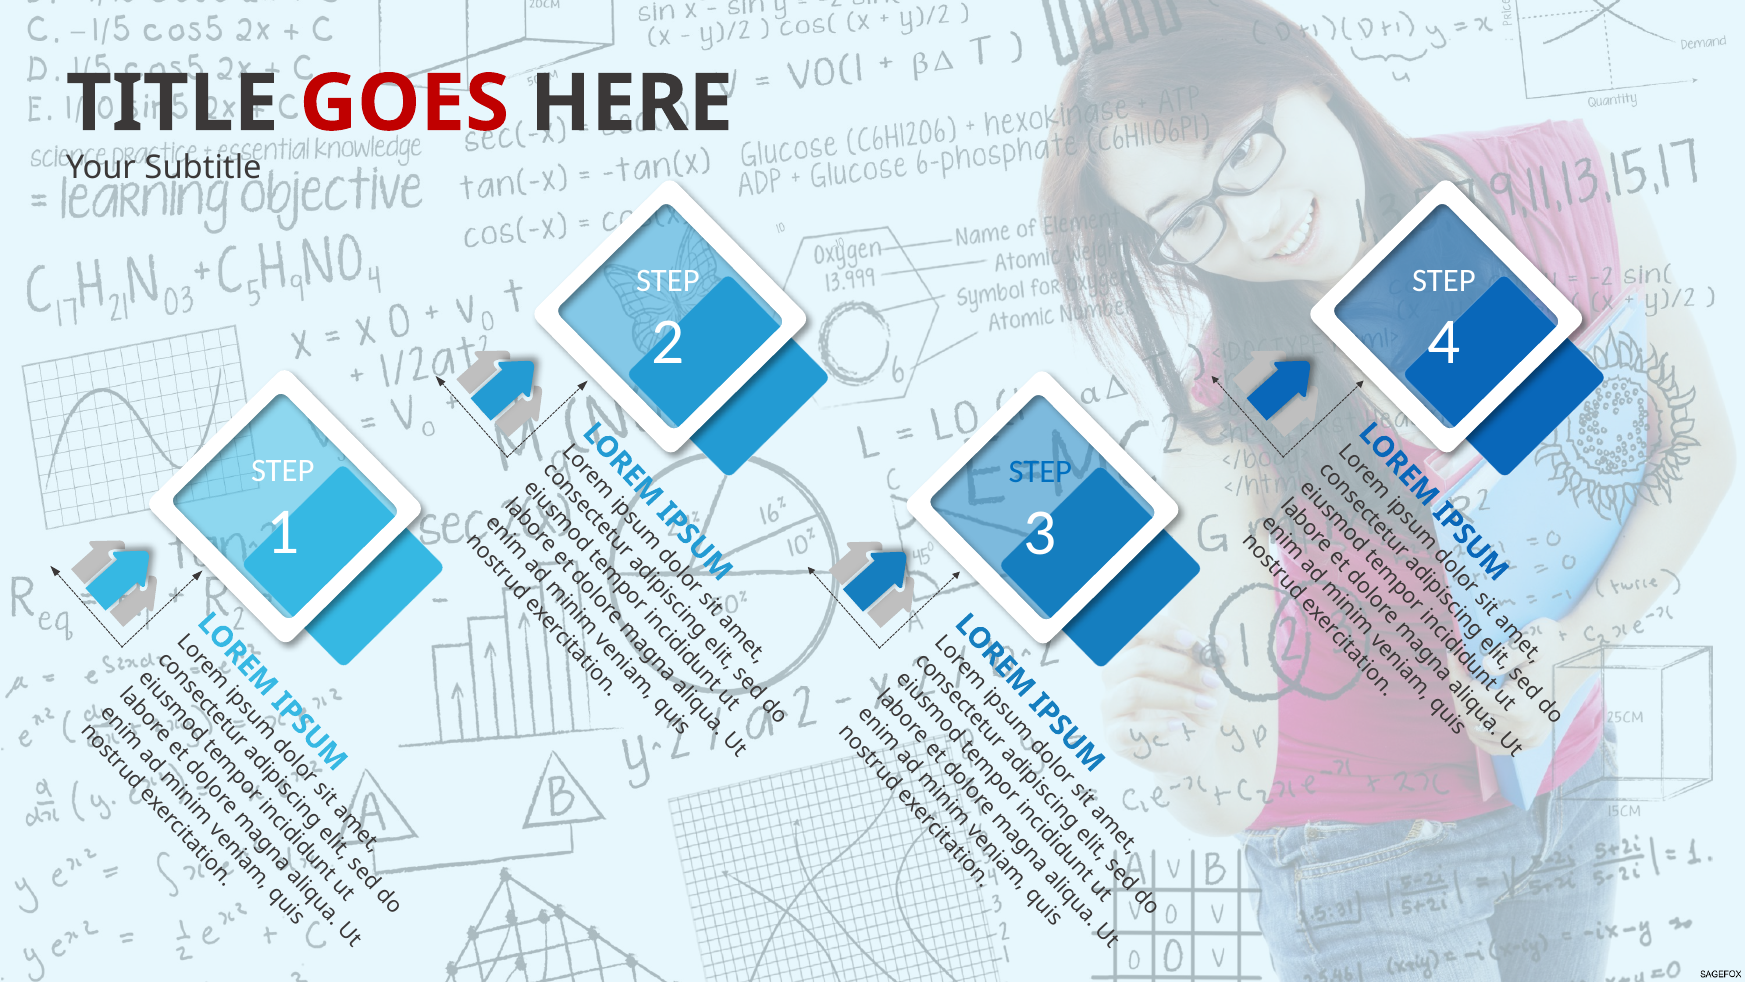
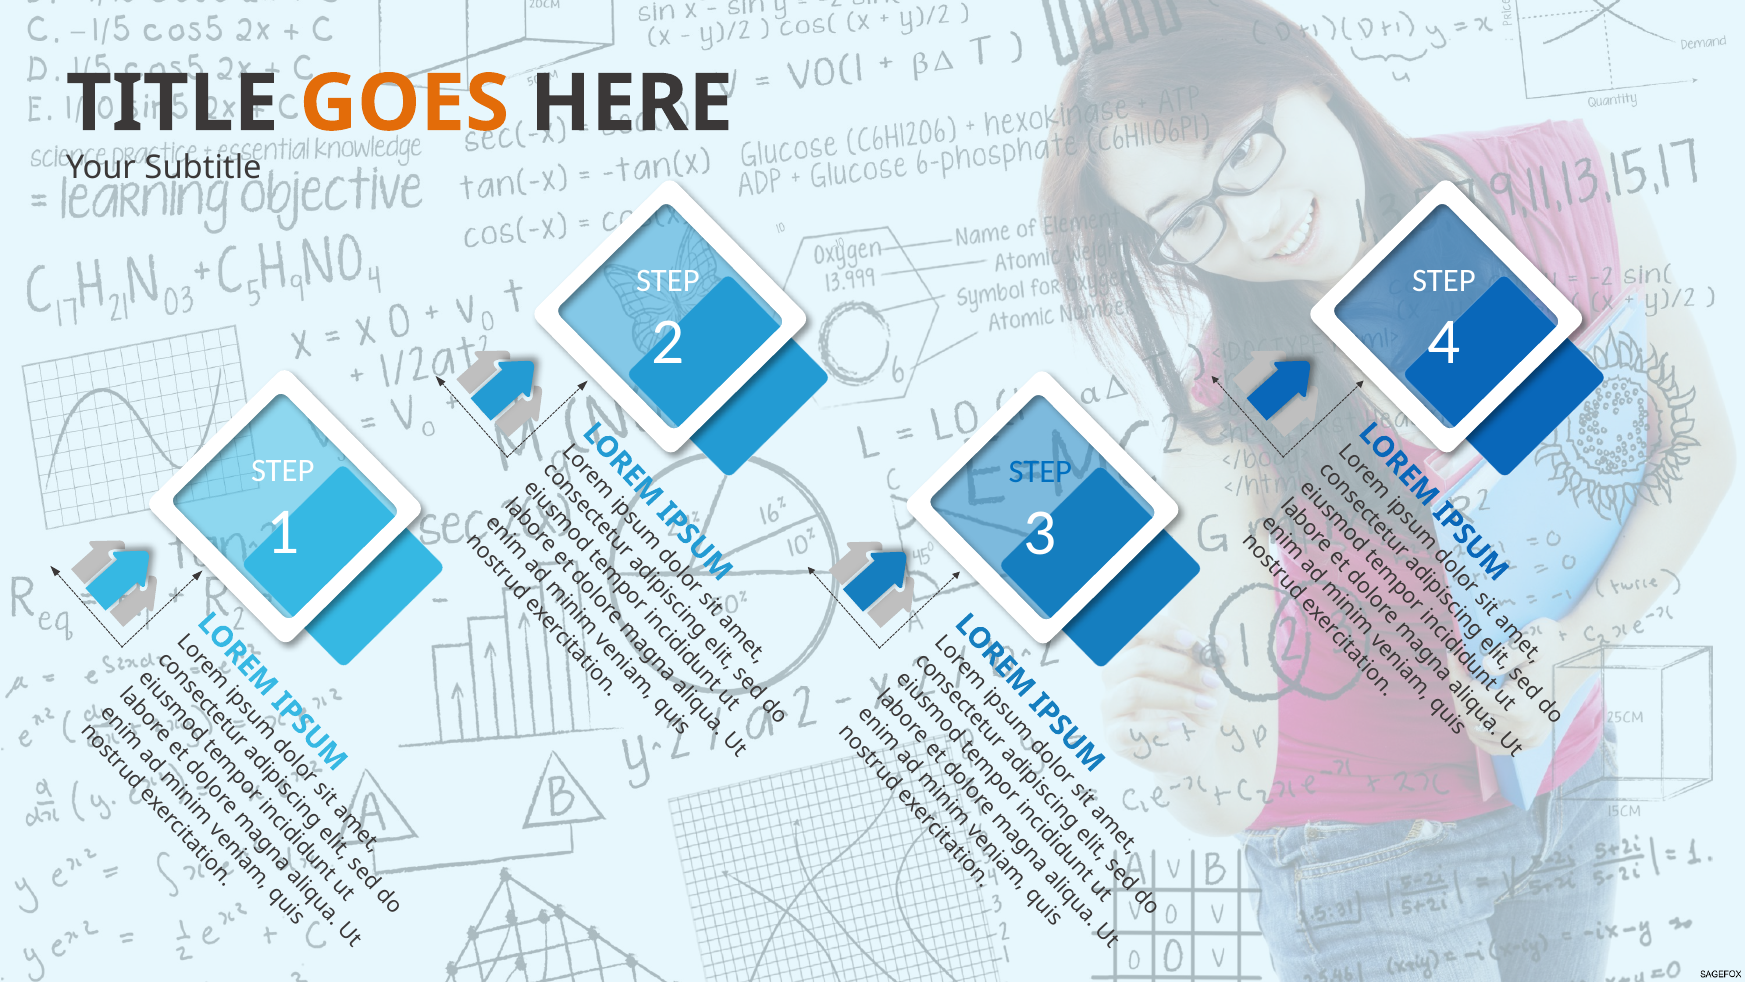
GOES colour: red -> orange (404, 104)
